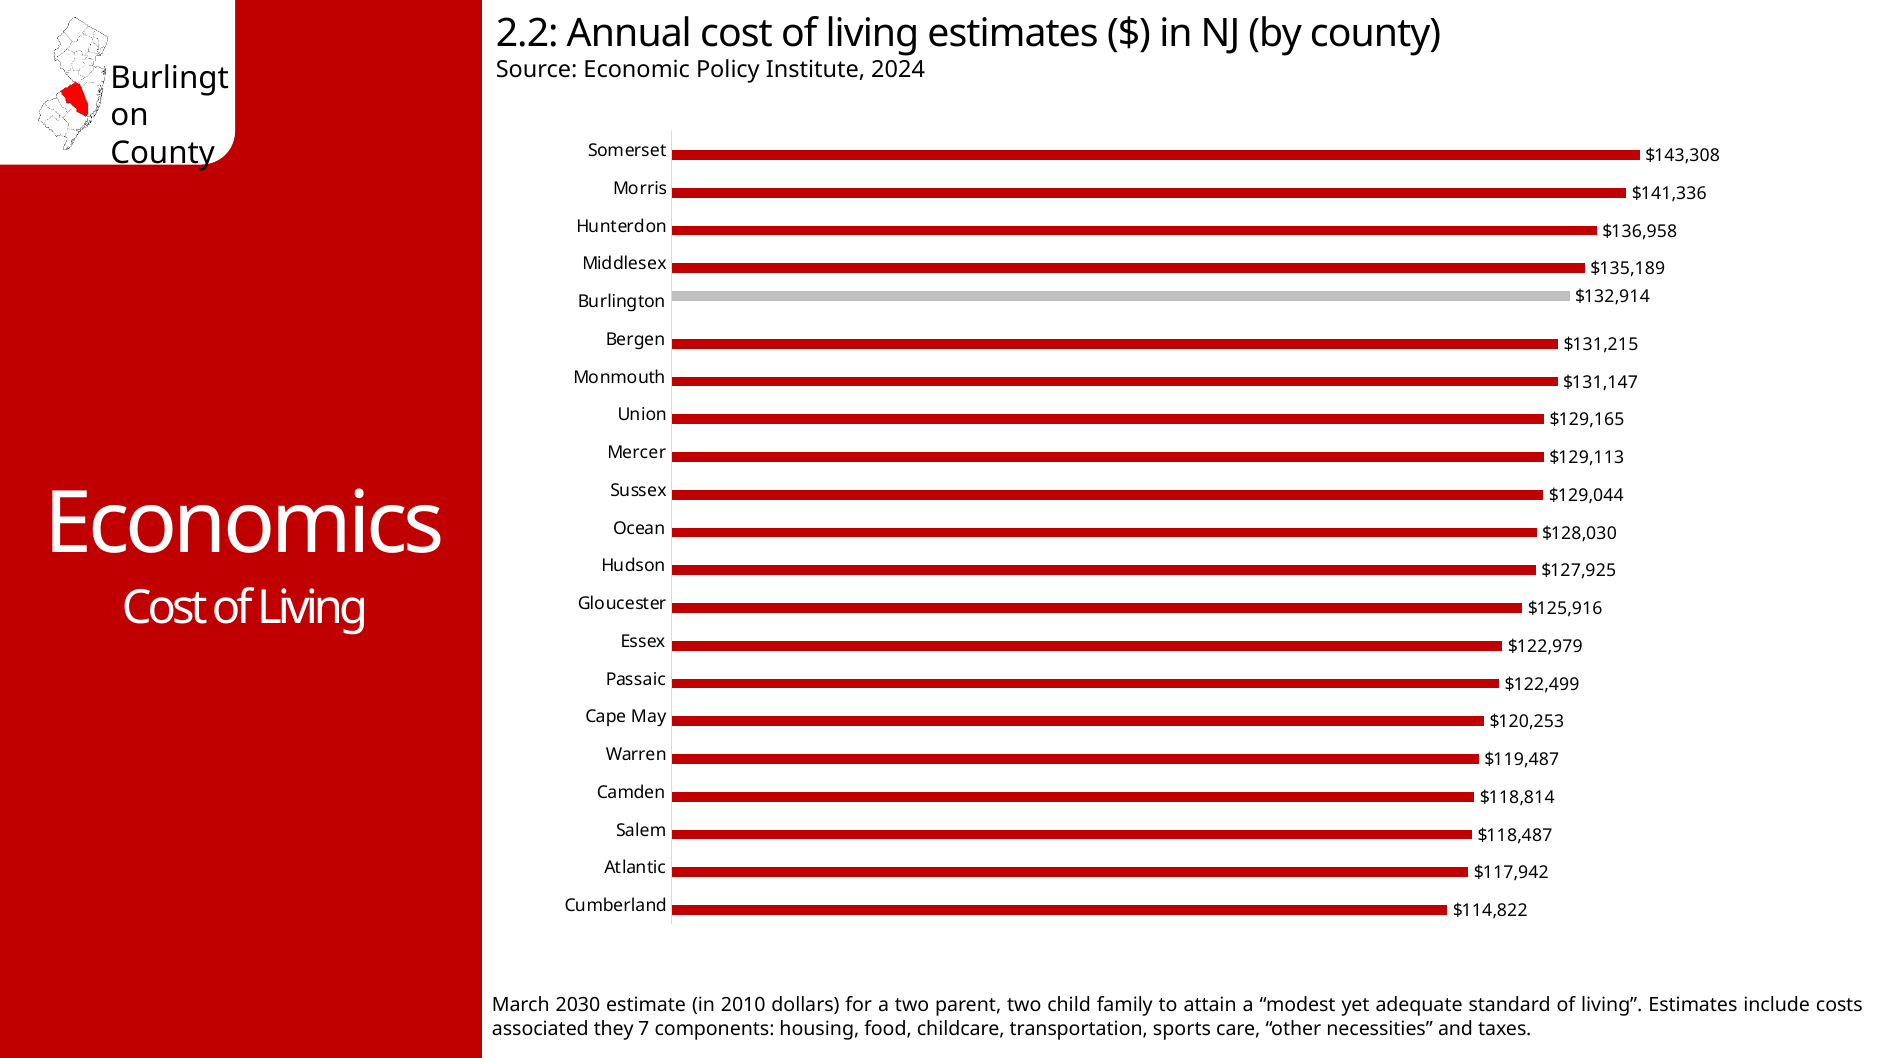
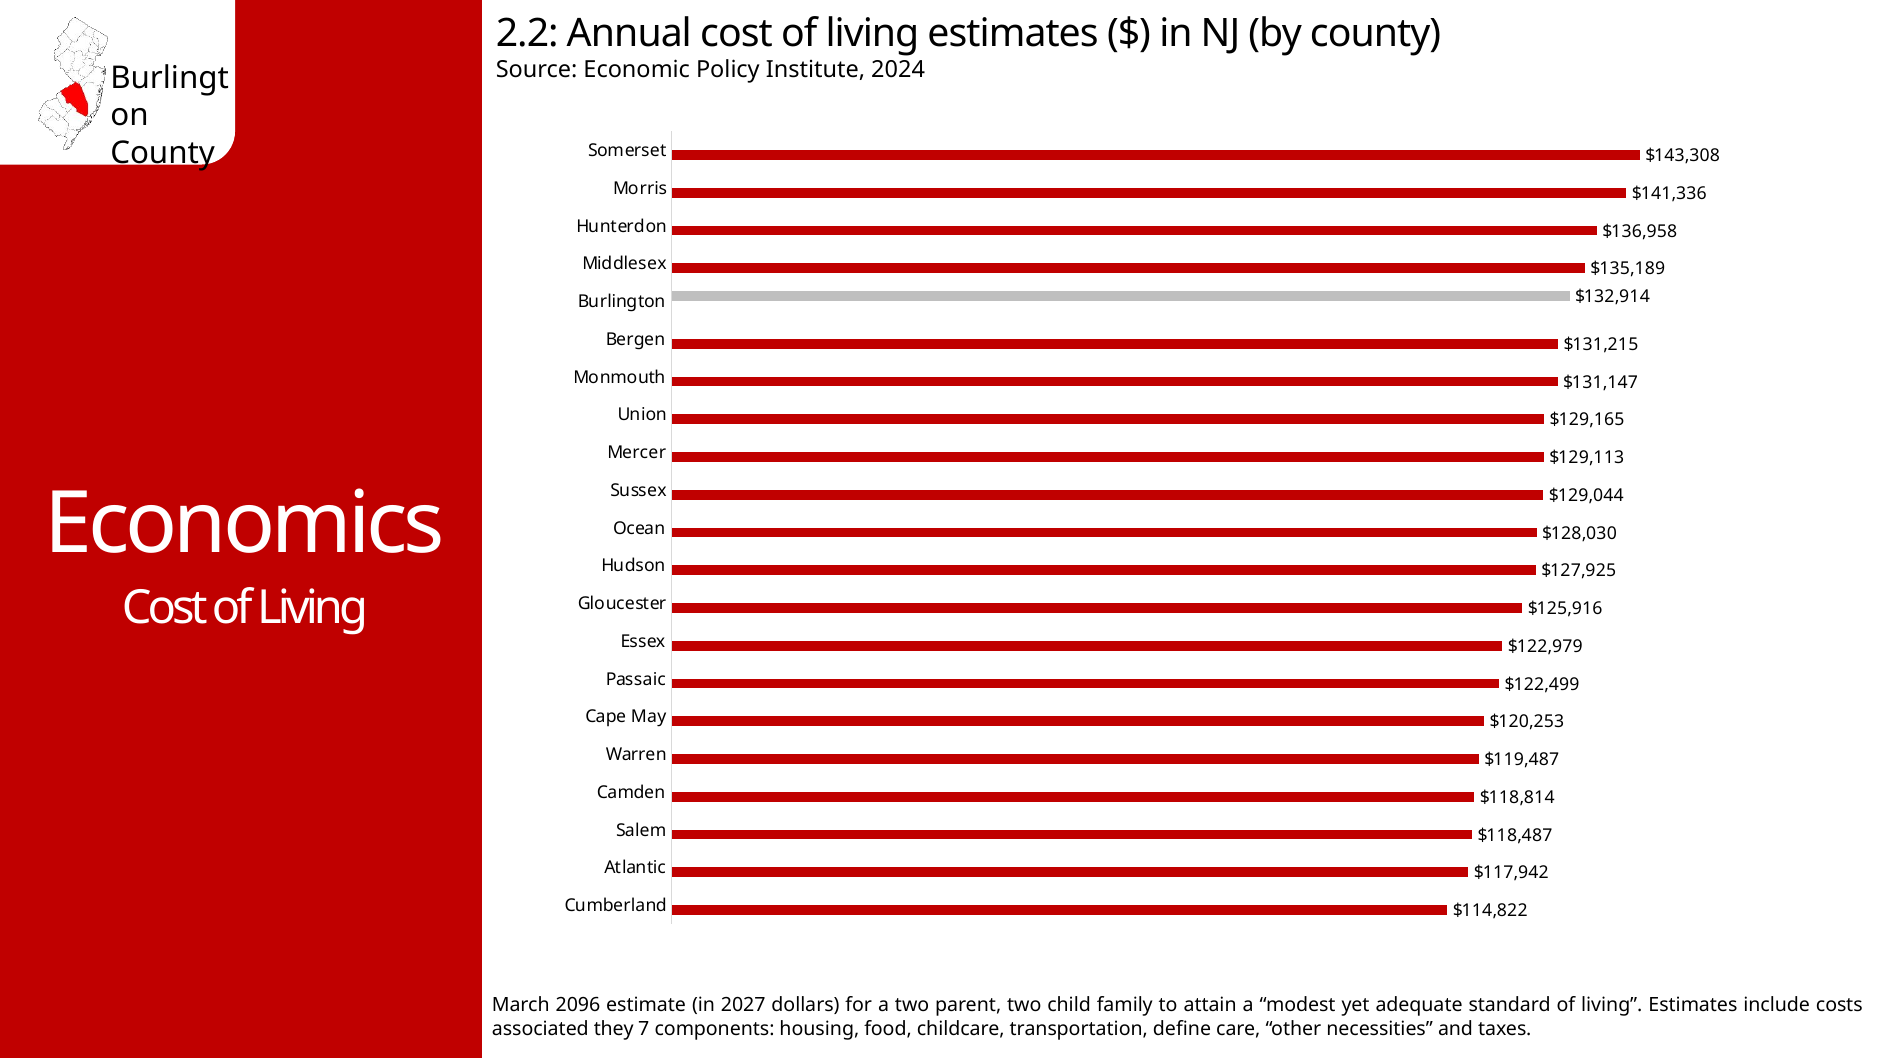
2030: 2030 -> 2096 (578, 1005)
2010: 2010 -> 2027 (743, 1005)
sports: sports -> define (1182, 1029)
